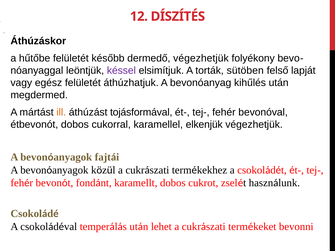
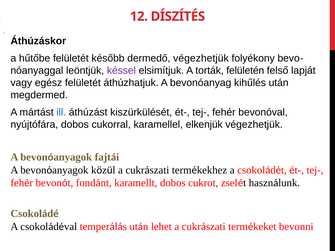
sütöben: sütöben -> felületén (245, 71)
ill colour: orange -> blue (61, 112)
tojásformával: tojásformával -> kiszürkülését (141, 112)
étbevonót: étbevonót -> nyújtófára (34, 125)
